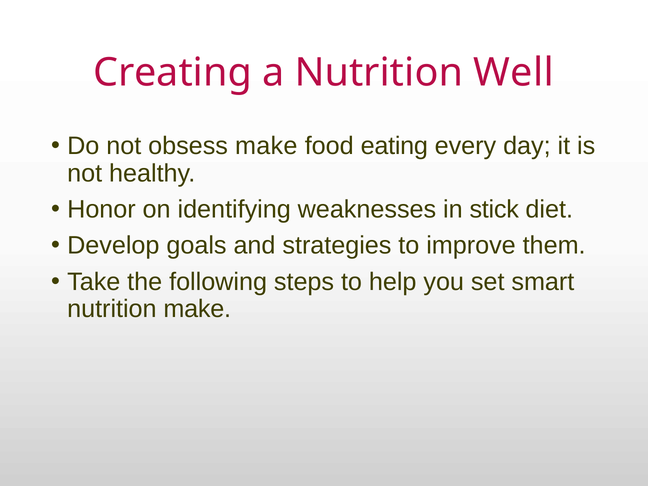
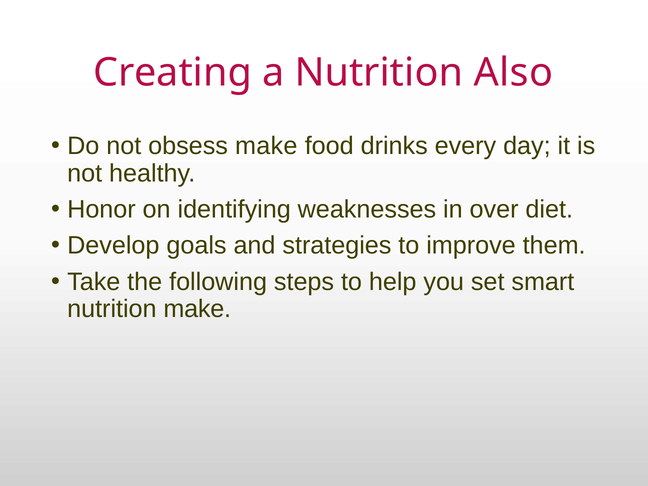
Well: Well -> Also (514, 73)
eating: eating -> drinks (394, 146)
stick: stick -> over (494, 209)
